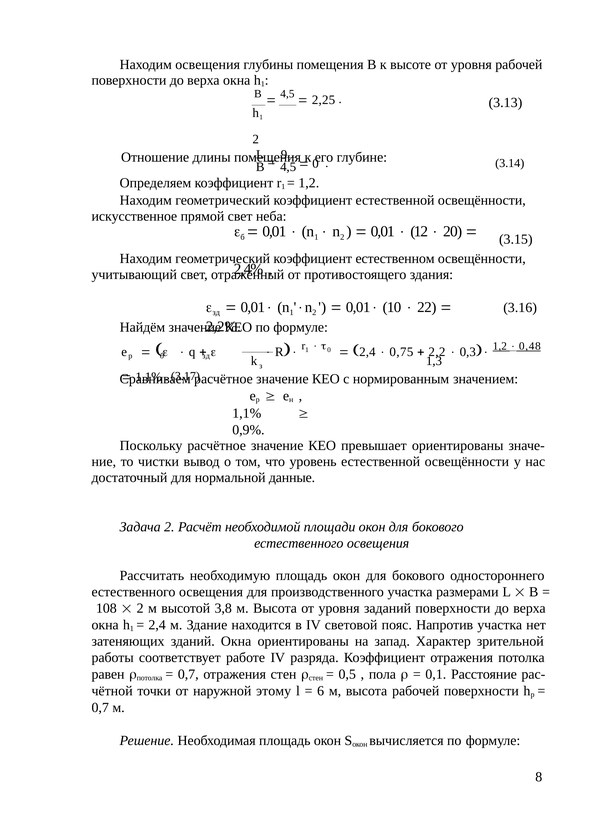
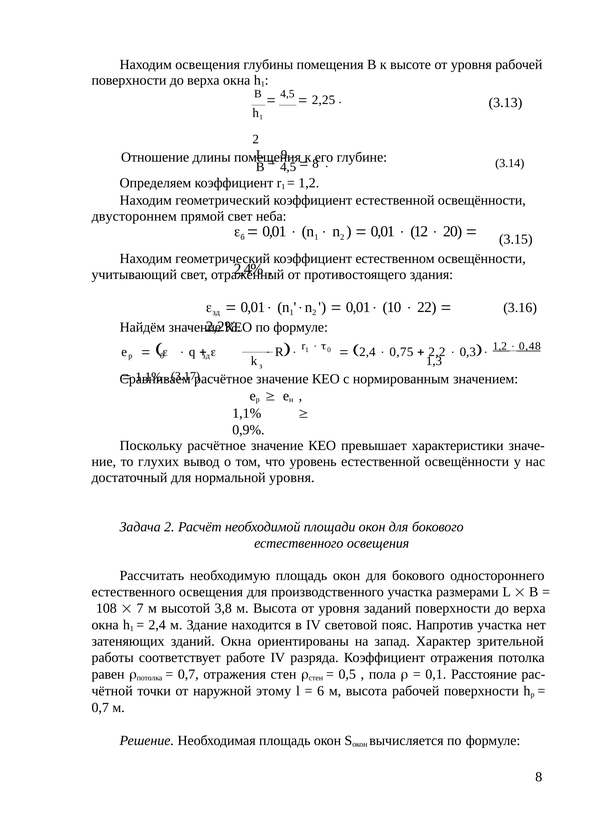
0: 0 -> 8 (315, 163)
искусственное: искусственное -> двустороннем (134, 216)
превышает ориентированы: ориентированы -> характеристики (458, 446)
чистки: чистки -> глухих (159, 462)
нормальной данные: данные -> уровня (292, 478)
2: 2 -> 7 (140, 609)
